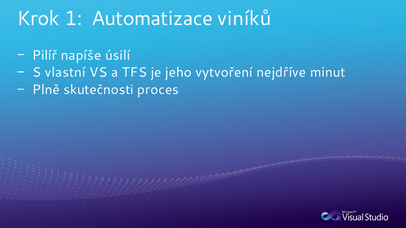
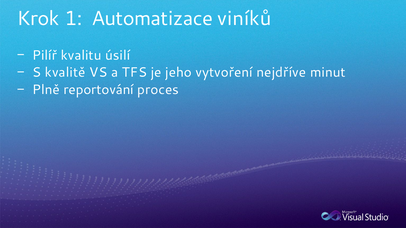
napíše: napíše -> kvalitu (81, 55)
vlastní: vlastní -> kvalitě (65, 73)
skutečnosti: skutečnosti -> reportování (99, 90)
